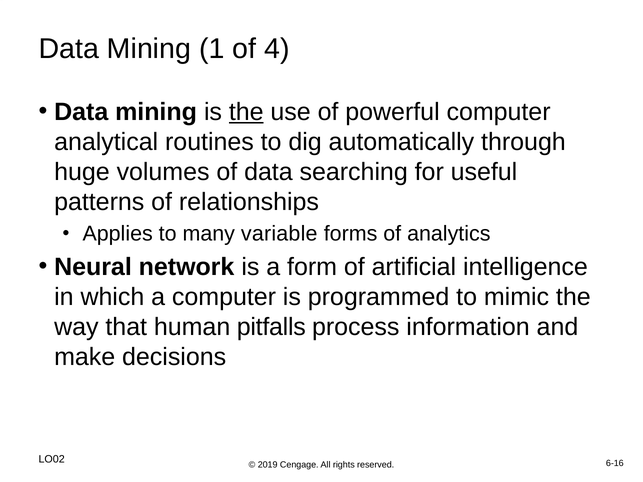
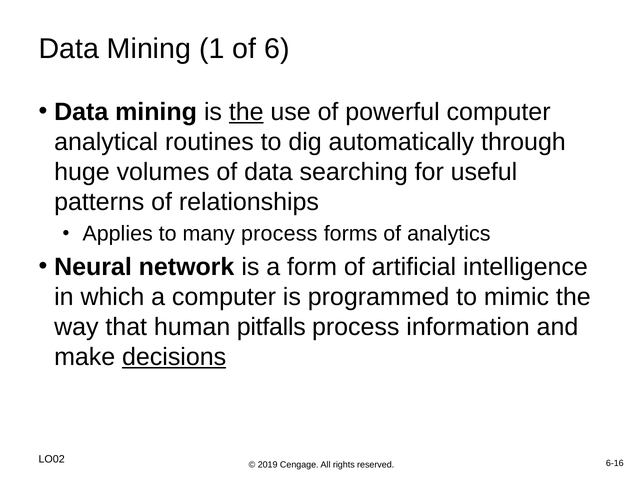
4: 4 -> 6 (277, 49)
many variable: variable -> process (279, 234)
decisions underline: none -> present (174, 357)
